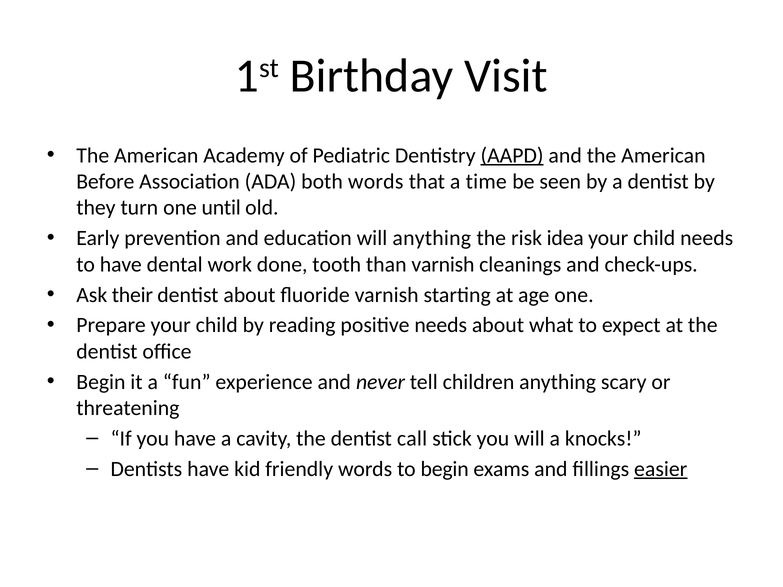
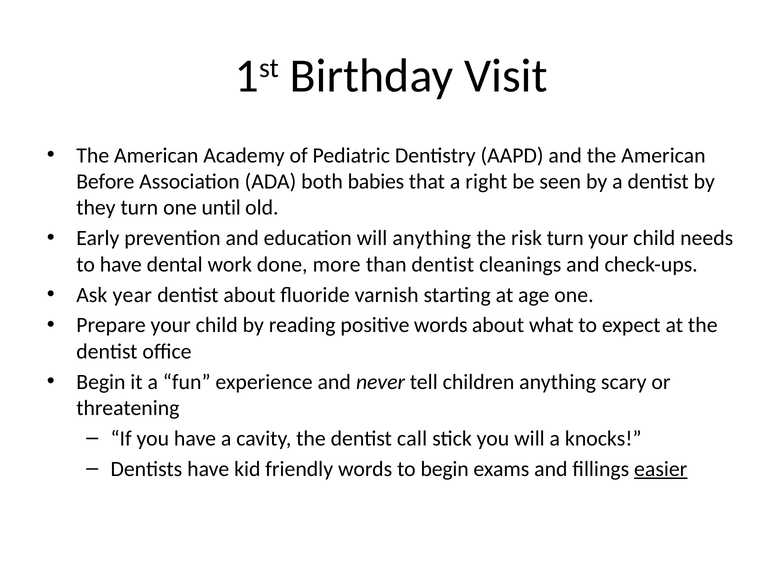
AAPD underline: present -> none (512, 156)
both words: words -> babies (376, 182)
time: time -> right (486, 182)
risk idea: idea -> turn (565, 238)
tooth: tooth -> more (337, 264)
than varnish: varnish -> dentist (443, 264)
their: their -> year (132, 295)
positive needs: needs -> words (441, 325)
